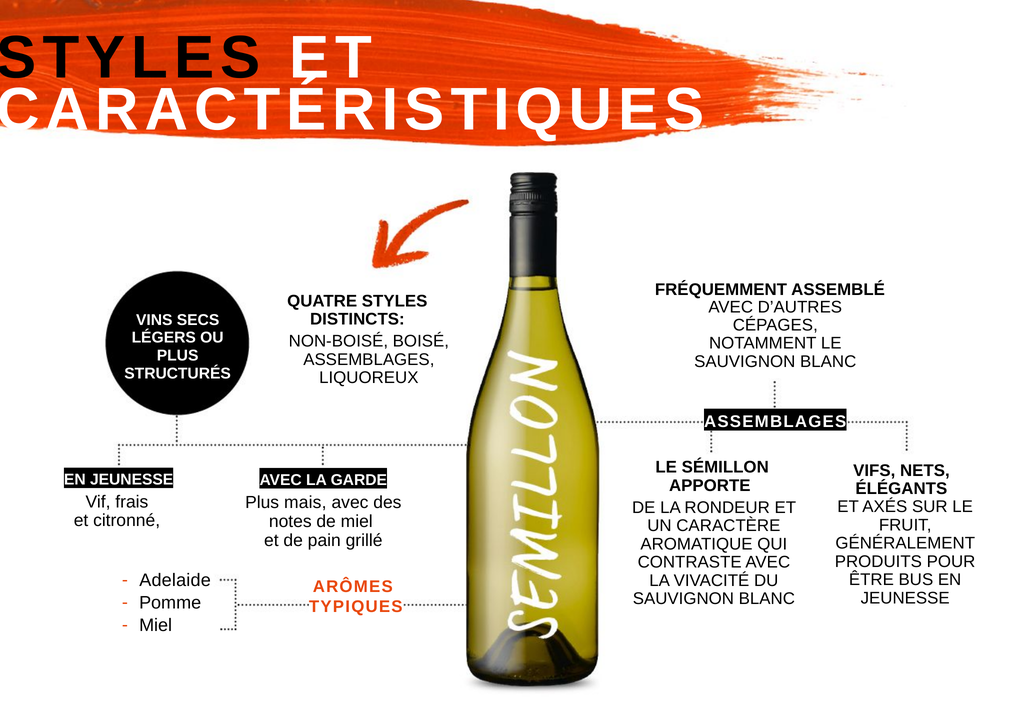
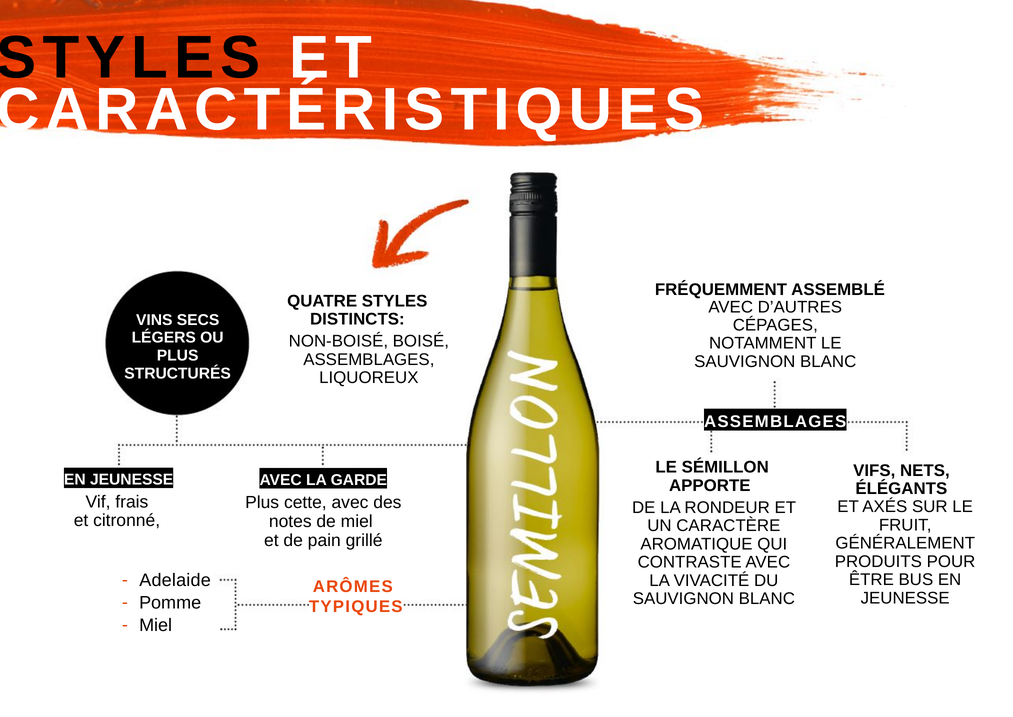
mais: mais -> cette (305, 502)
